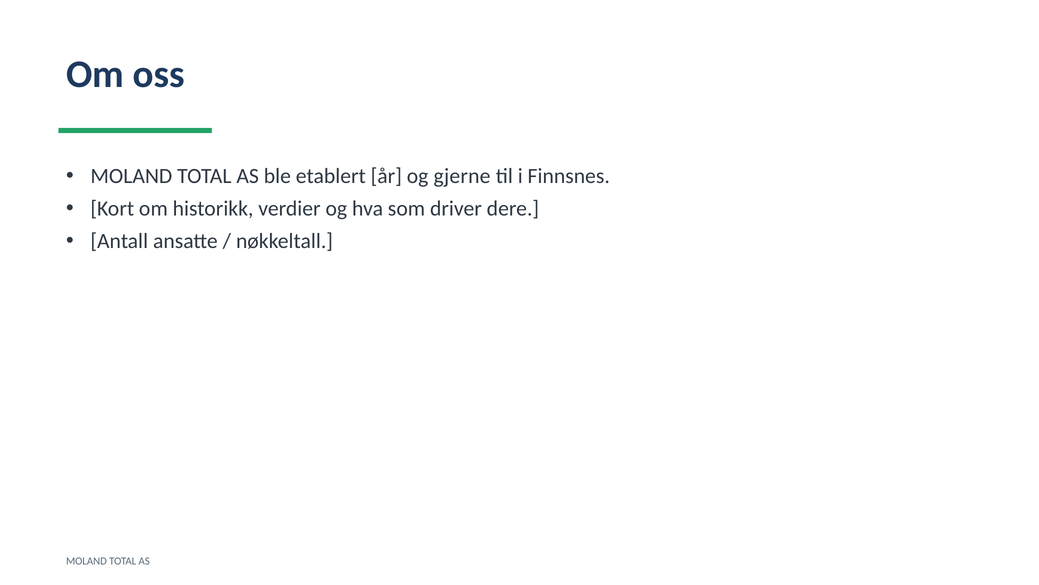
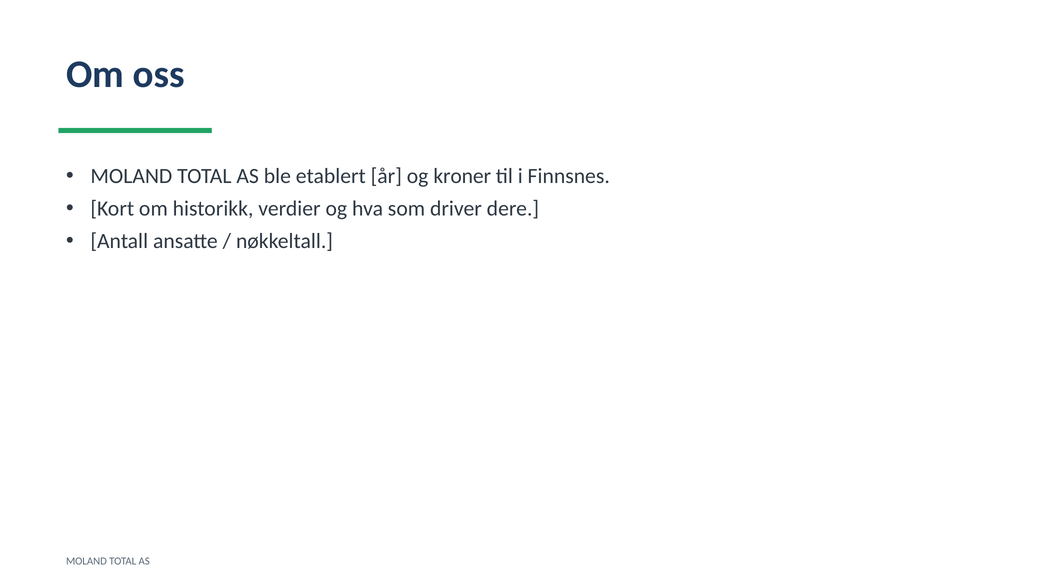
gjerne: gjerne -> kroner (462, 176)
